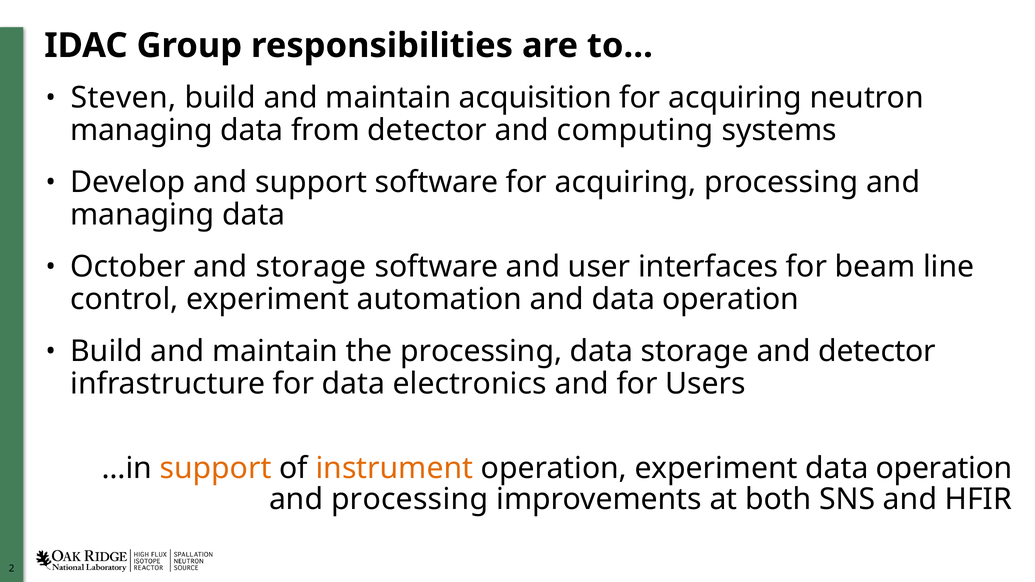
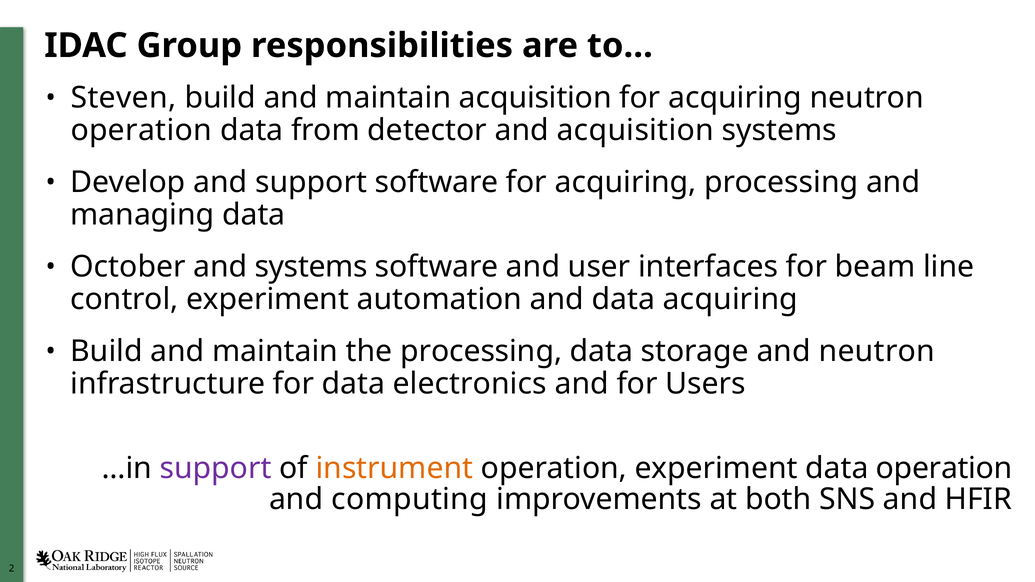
managing: managing -> operation (141, 130)
and computing: computing -> acquisition (635, 130)
and storage: storage -> systems (311, 267)
and data operation: operation -> acquiring (730, 300)
and detector: detector -> neutron (877, 352)
support colour: orange -> purple (216, 468)
and processing: processing -> computing (410, 499)
